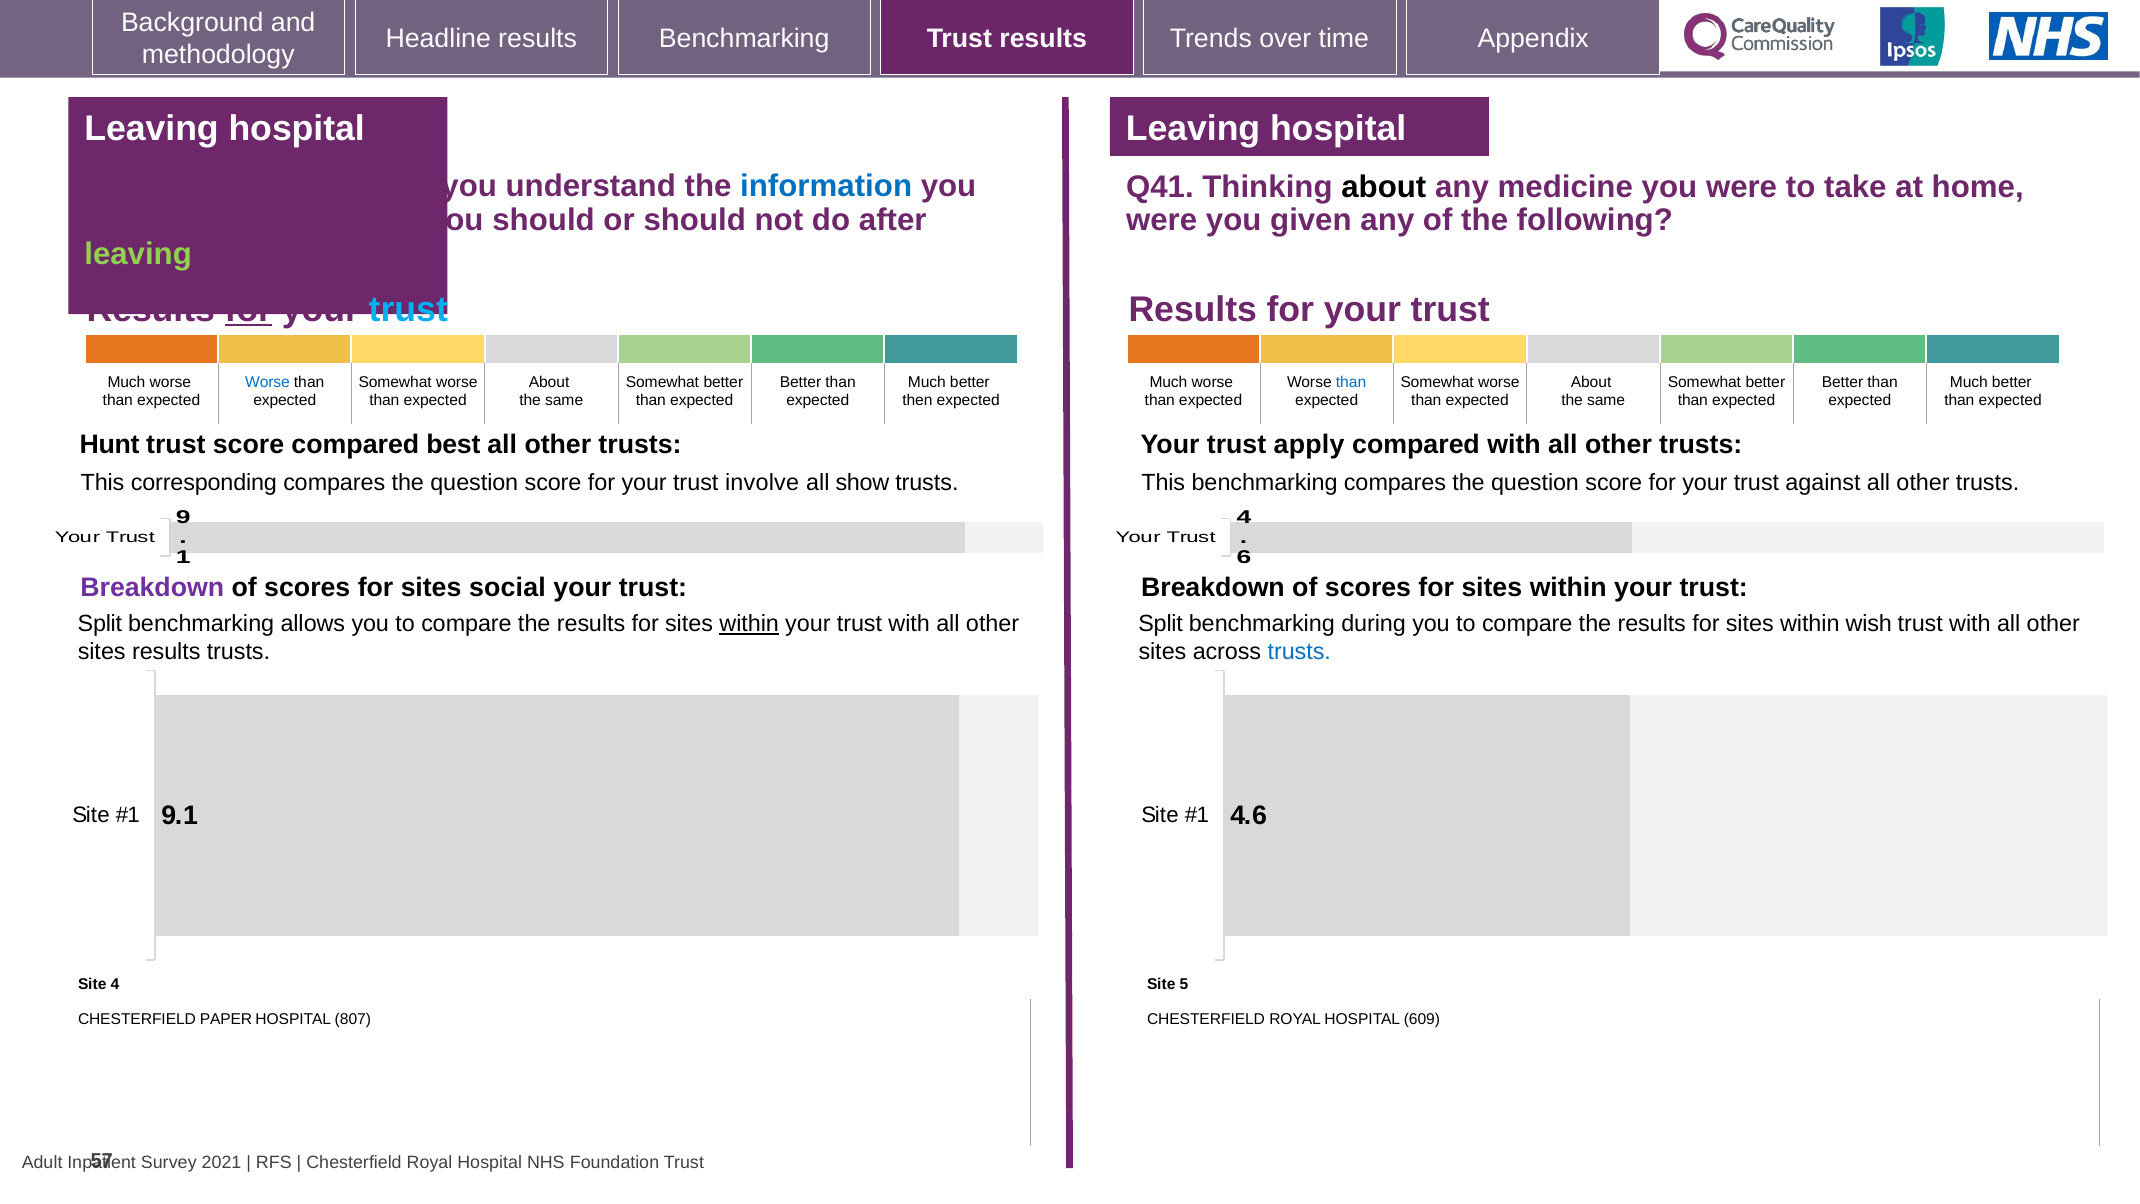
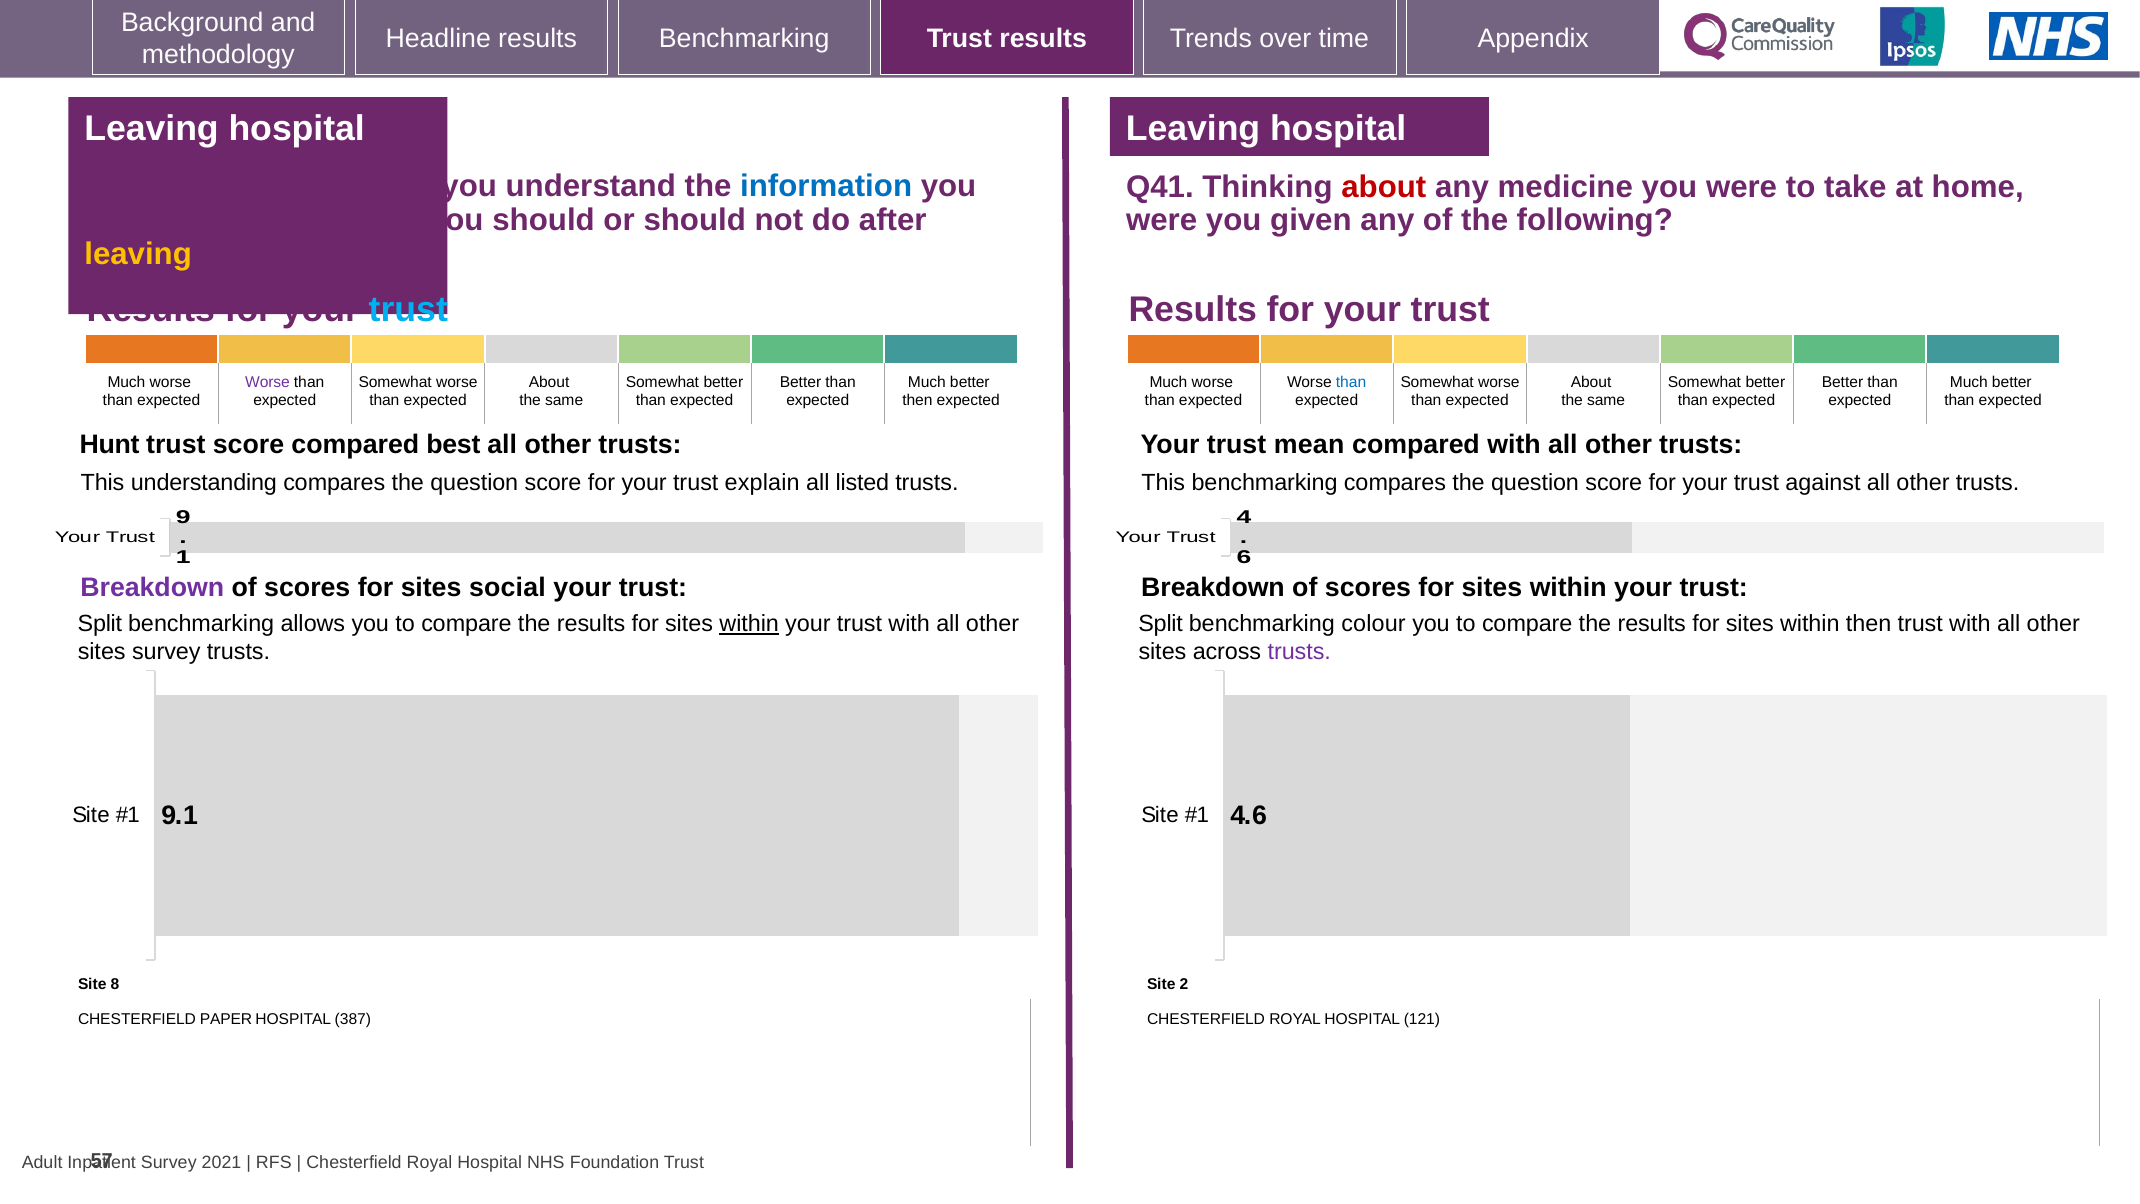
about colour: black -> red (1384, 187)
leaving colour: light green -> yellow (138, 254)
for underline: present -> none (248, 309)
Worse colour: blue -> purple (268, 383)
apply: apply -> mean (1309, 445)
corresponding: corresponding -> understanding (204, 482)
involve: involve -> explain (762, 482)
show: show -> listed (862, 482)
during: during -> colour (1373, 624)
within wish: wish -> then (1869, 624)
sites results: results -> survey (166, 652)
trusts colour: blue -> purple (1299, 652)
Site 4: 4 -> 8 (115, 984)
5: 5 -> 2 (1184, 984)
807: 807 -> 387 (353, 1019)
609: 609 -> 121 (1422, 1019)
